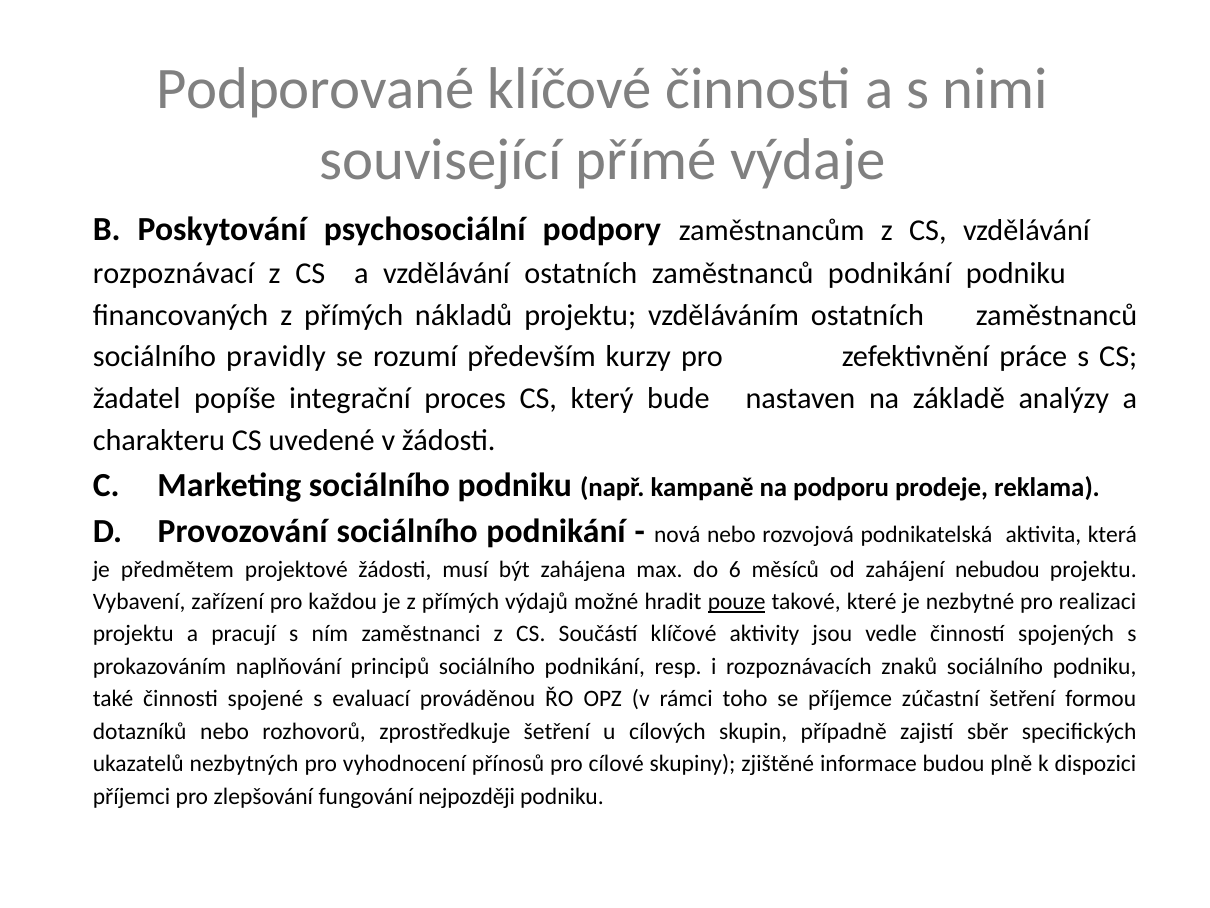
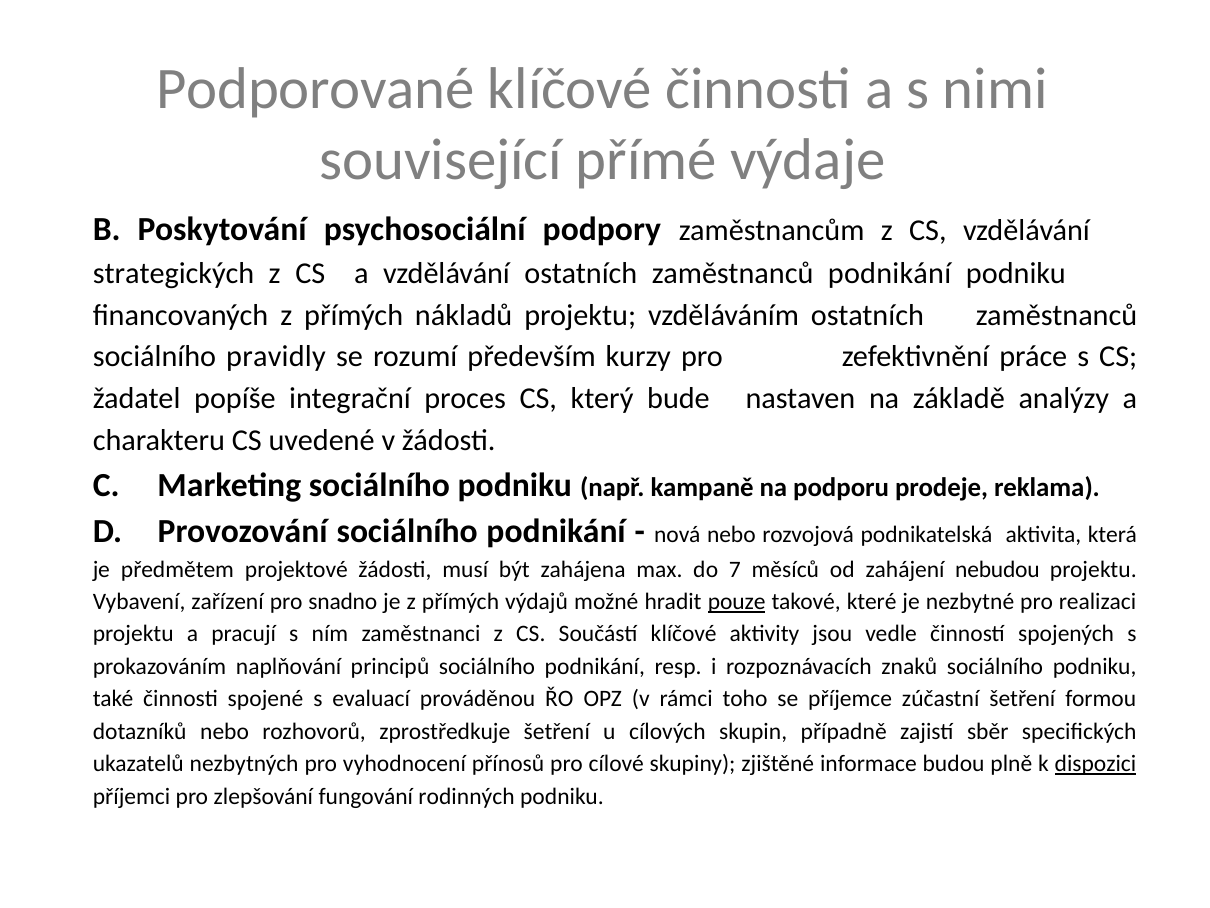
rozpoznávací: rozpoznávací -> strategických (174, 273)
6: 6 -> 7 (735, 569)
každou: každou -> snadno (343, 601)
dispozici underline: none -> present (1095, 764)
nejpozději: nejpozději -> rodinných (467, 796)
